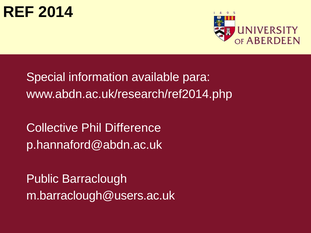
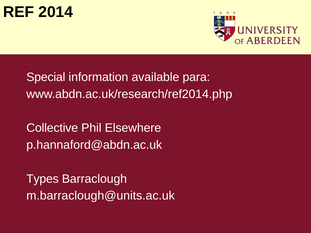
Difference: Difference -> Elsewhere (133, 128)
Public: Public -> Types (43, 179)
m.barraclough@users.ac.uk: m.barraclough@users.ac.uk -> m.barraclough@units.ac.uk (101, 196)
